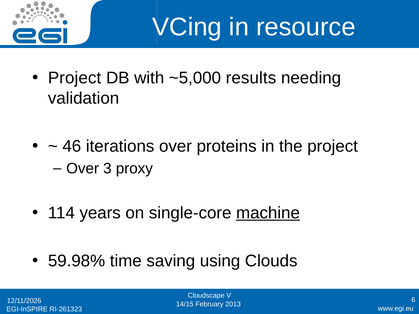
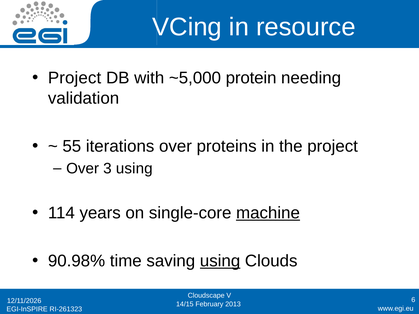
results: results -> protein (251, 78)
46: 46 -> 55 (72, 146)
3 proxy: proxy -> using (134, 169)
59.98%: 59.98% -> 90.98% (77, 261)
using underline: none -> present (220, 261)
